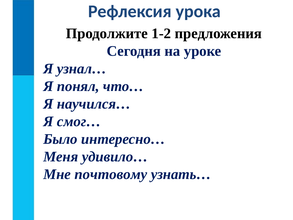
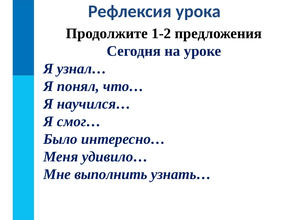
почтовому: почтовому -> выполнить (111, 174)
